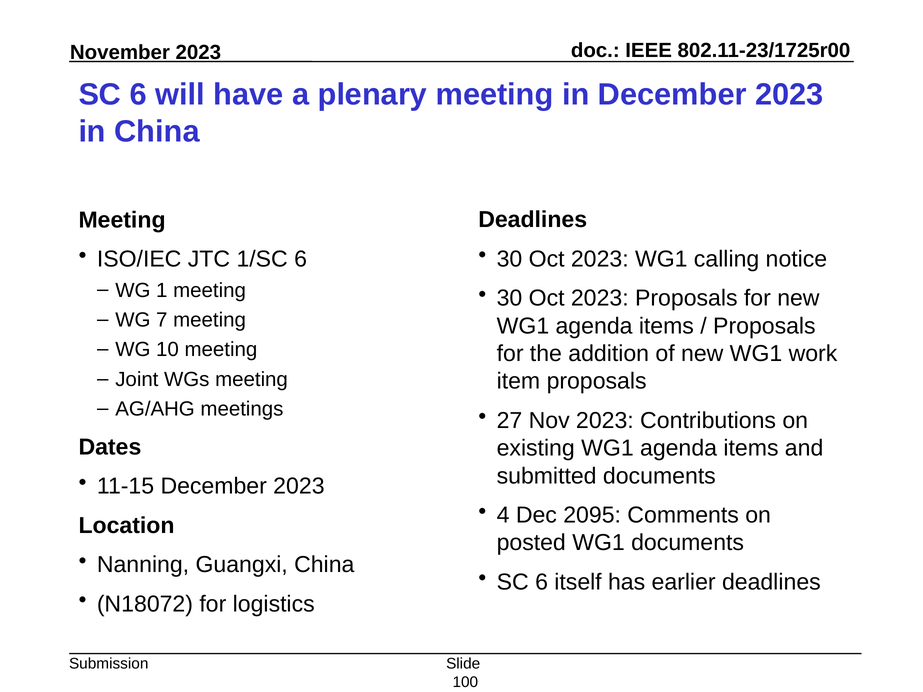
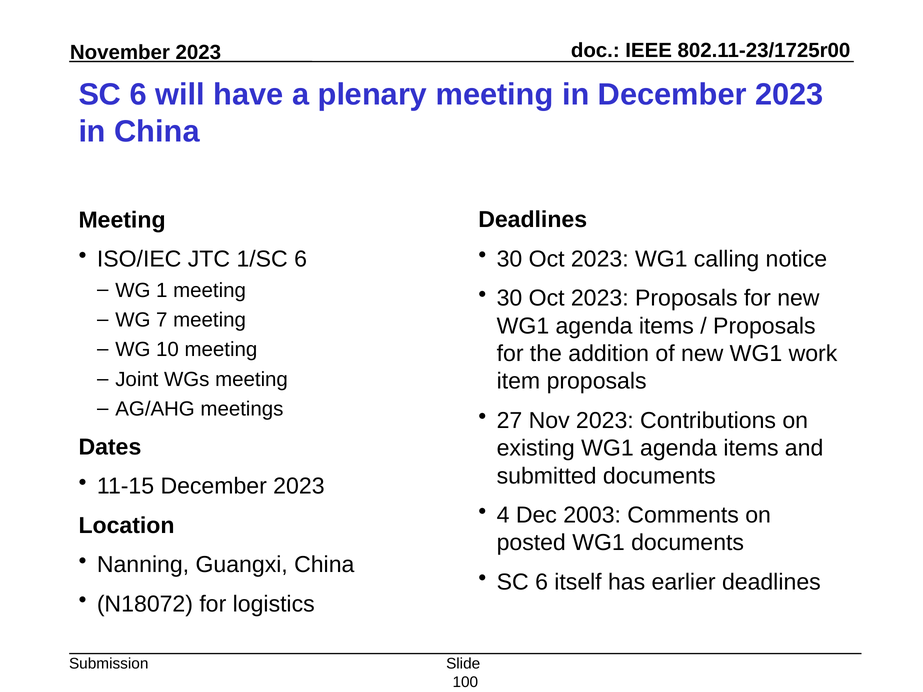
2095: 2095 -> 2003 (592, 515)
